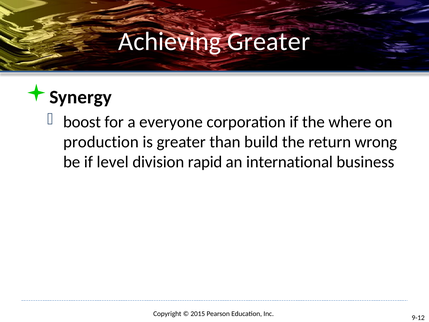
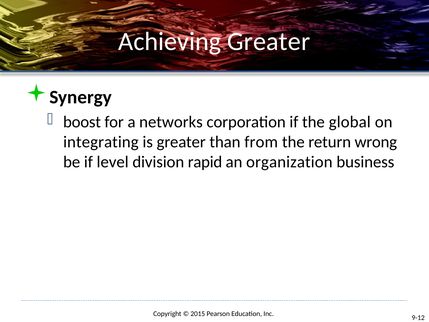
everyone: everyone -> networks (171, 122)
where: where -> global (350, 122)
production: production -> integrating (101, 142)
build: build -> from (261, 142)
international: international -> organization (289, 162)
